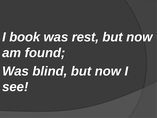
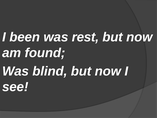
book: book -> been (25, 37)
